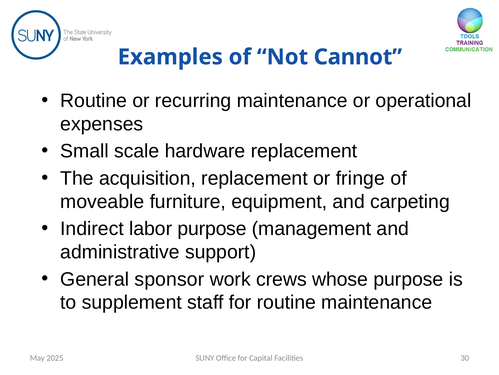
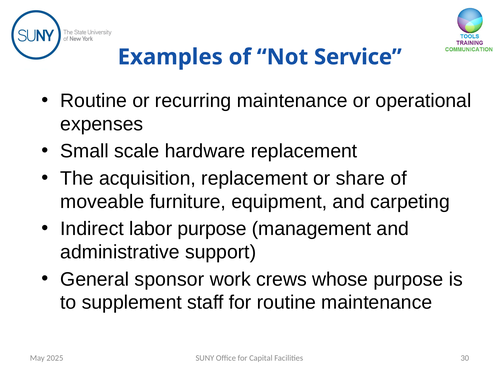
Cannot: Cannot -> Service (358, 57)
fringe: fringe -> share (360, 178)
